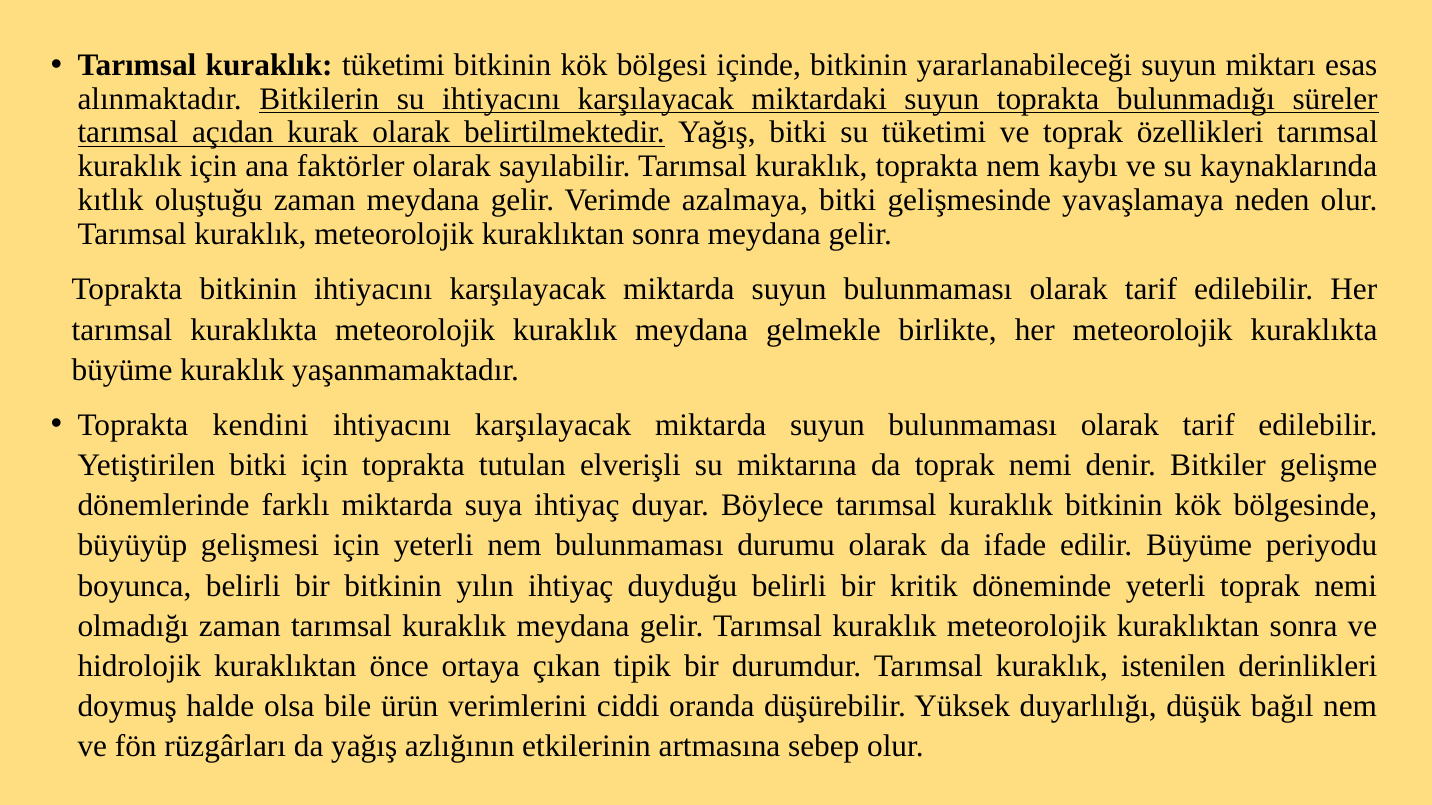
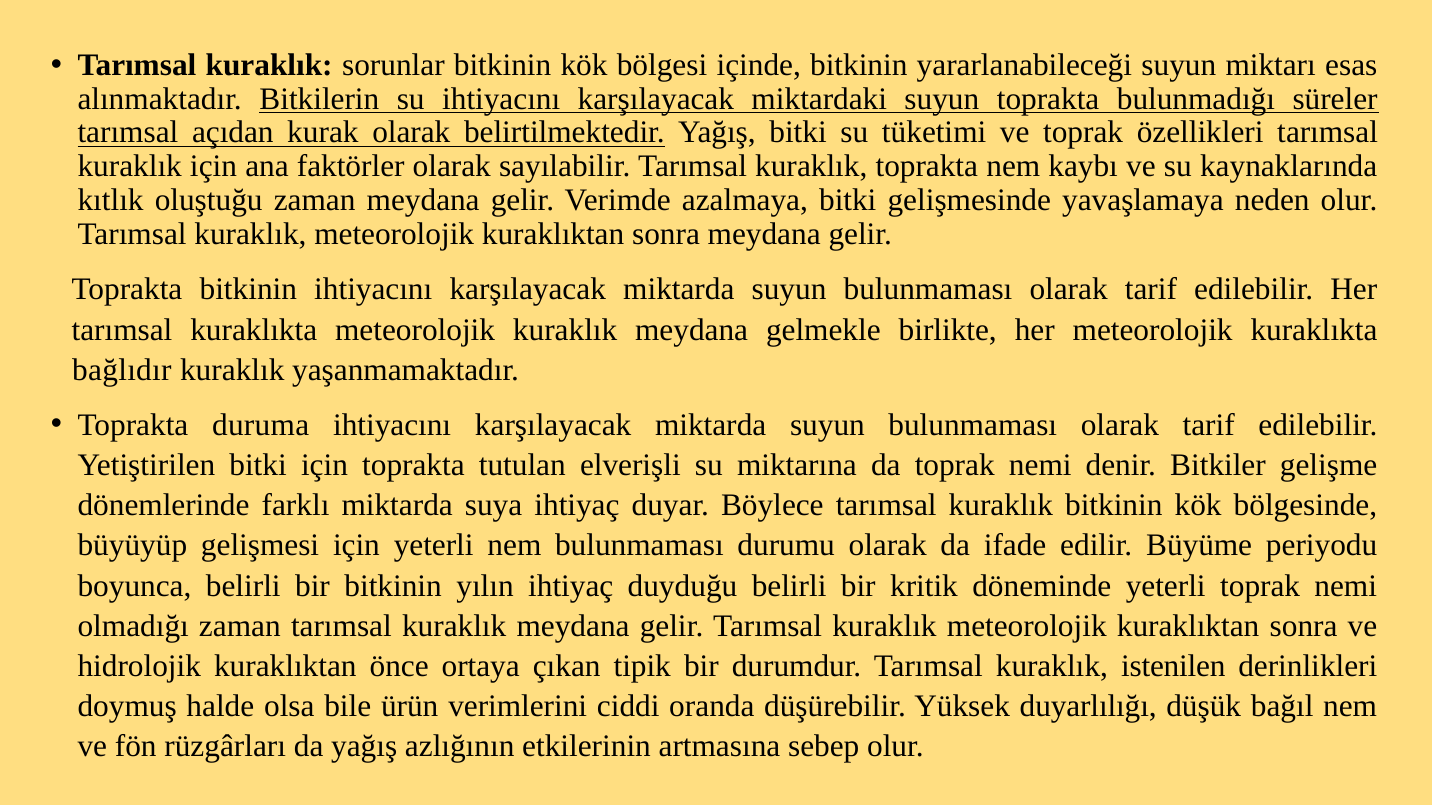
kuraklık tüketimi: tüketimi -> sorunlar (393, 65)
büyüme: büyüme -> bağlıdır (122, 370)
kendini: kendini -> duruma (261, 425)
